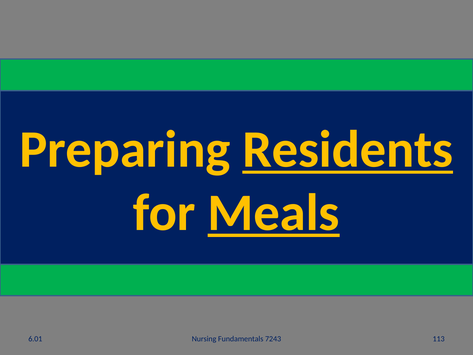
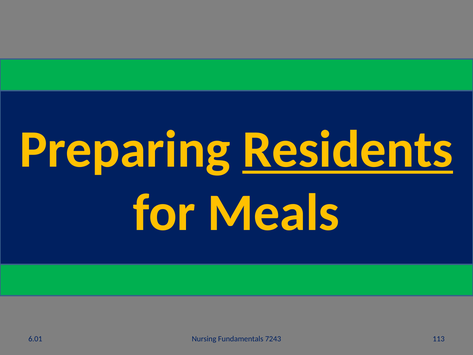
Meals underline: present -> none (274, 213)
